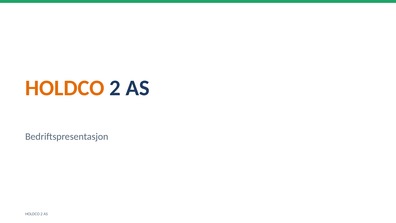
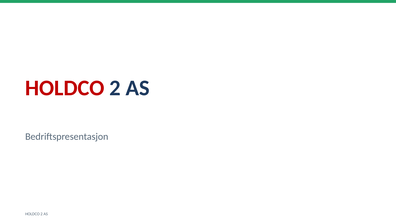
HOLDCO colour: orange -> red (65, 88)
